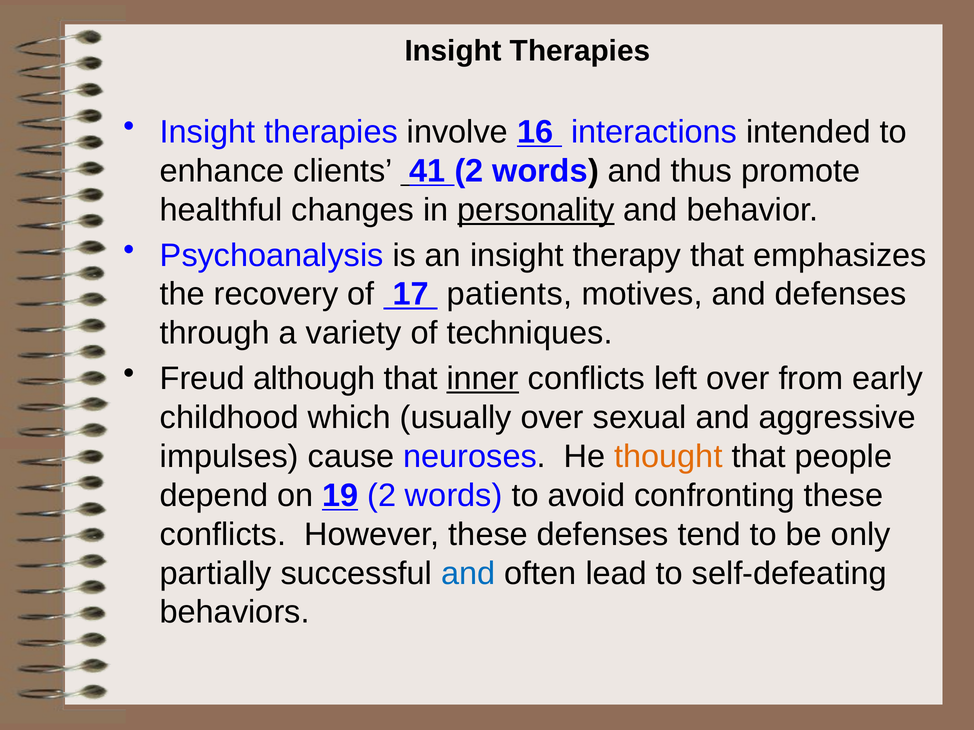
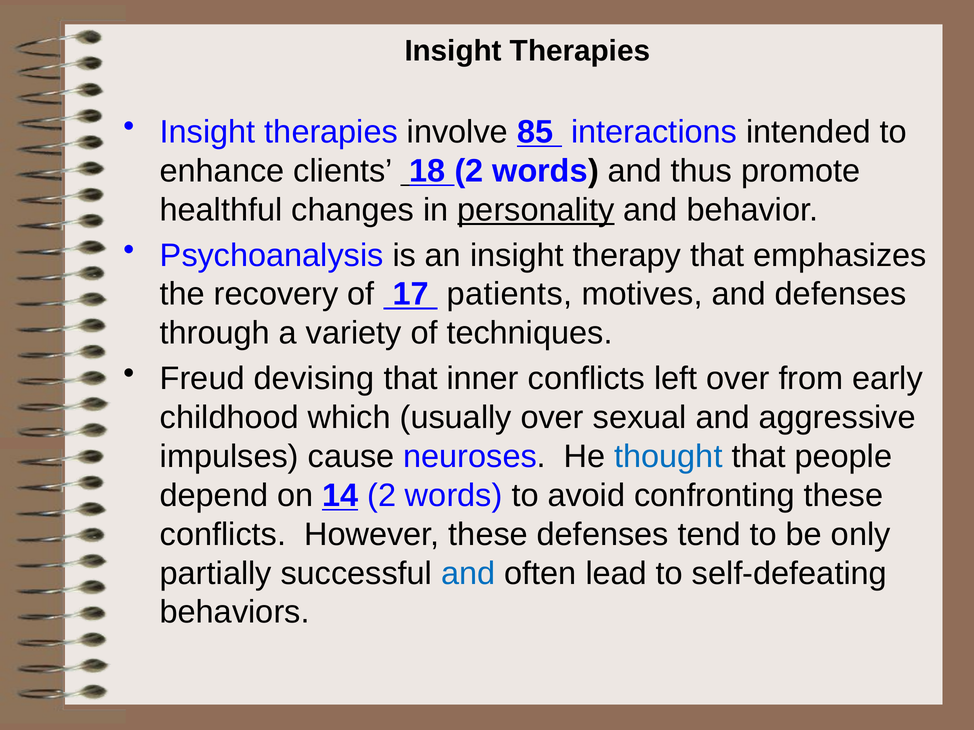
16: 16 -> 85 (535, 132)
41: 41 -> 18 (427, 171)
although: although -> devising (314, 379)
inner underline: present -> none (483, 379)
thought colour: orange -> blue (668, 457)
19: 19 -> 14 (340, 496)
